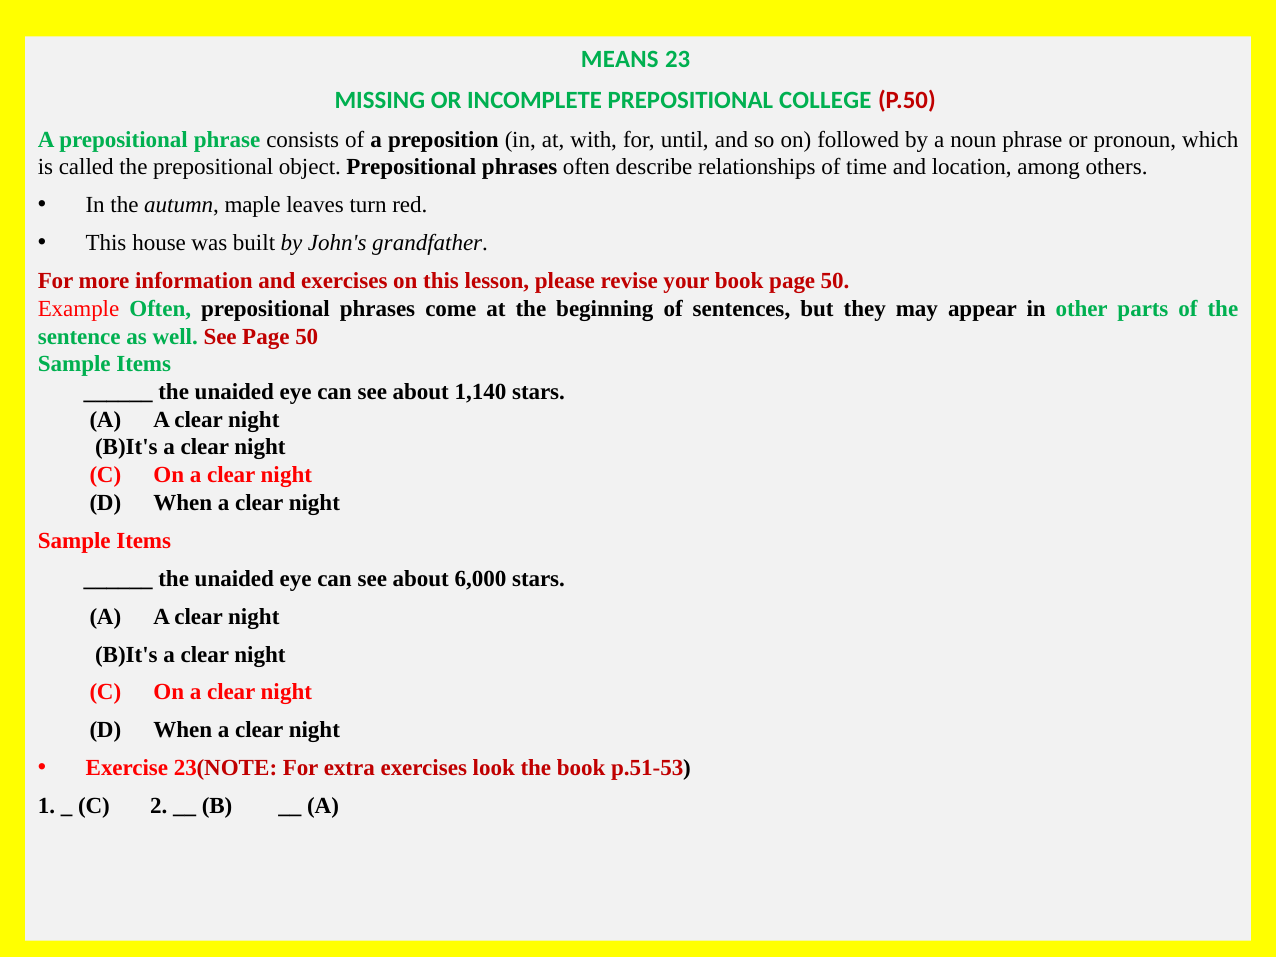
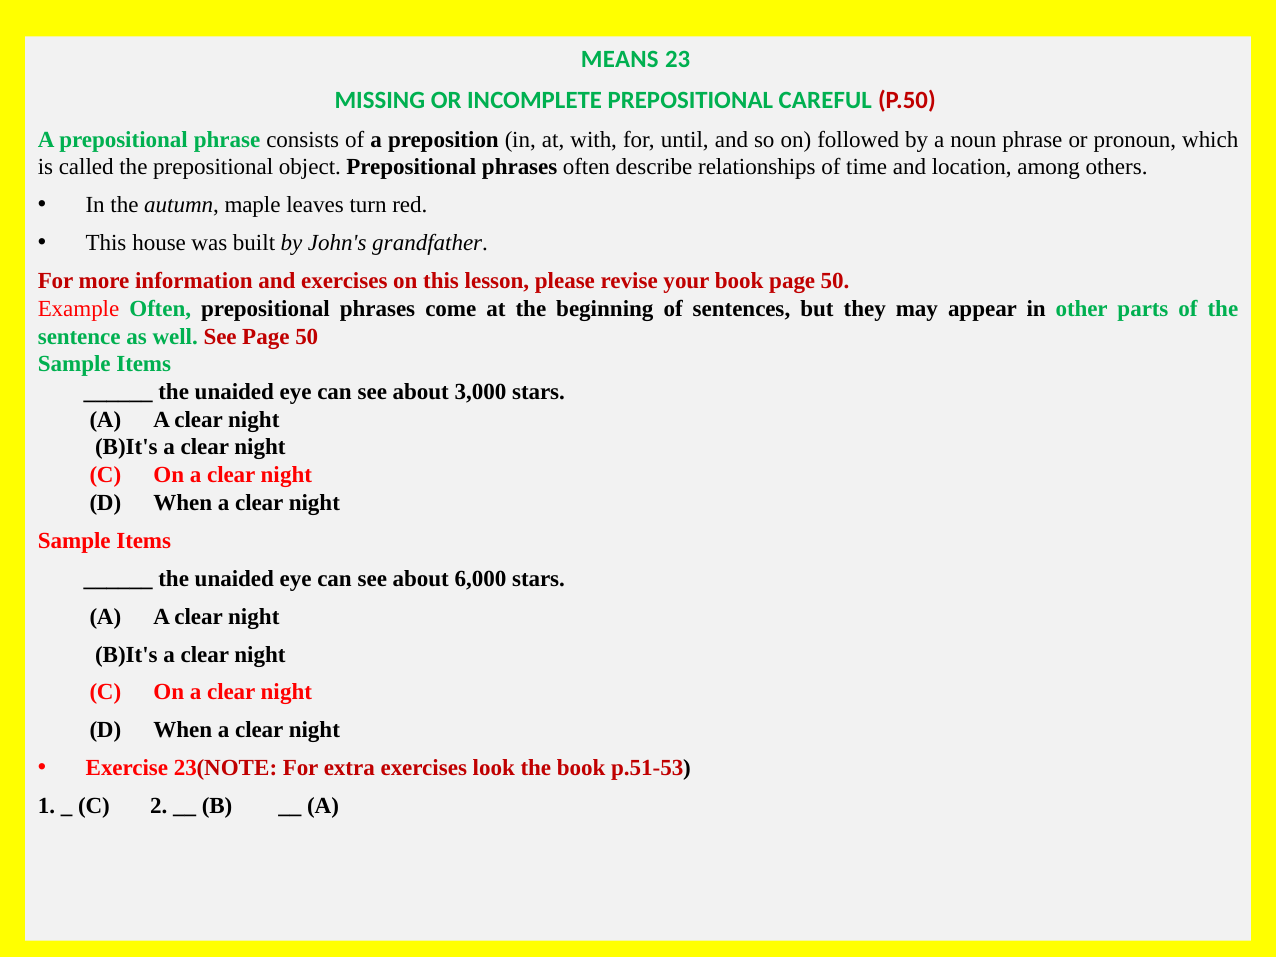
COLLEGE: COLLEGE -> CAREFUL (825, 101)
1,140: 1,140 -> 3,000 (481, 392)
